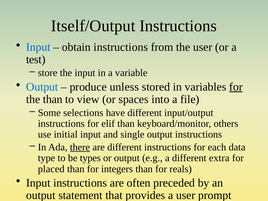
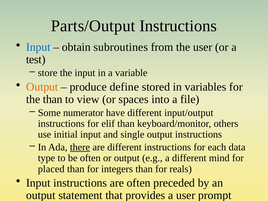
Itself/Output: Itself/Output -> Parts/Output (93, 26)
obtain instructions: instructions -> subroutines (121, 47)
Output colour: blue -> orange (42, 87)
unless: unless -> define (124, 87)
for underline: present -> none (236, 87)
selections: selections -> numerator (83, 113)
be types: types -> often (90, 158)
extra: extra -> mind (219, 158)
